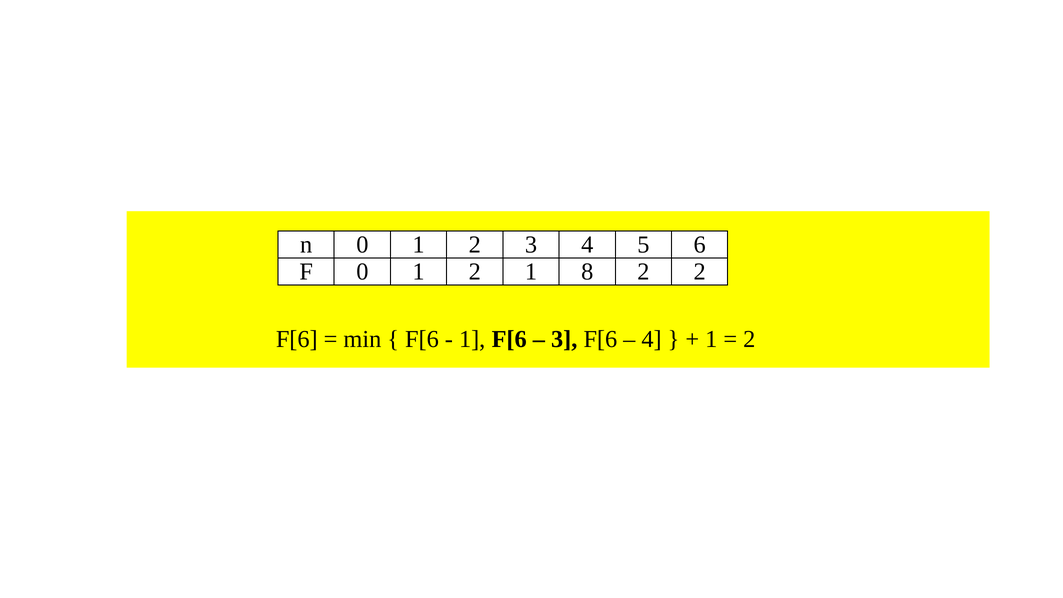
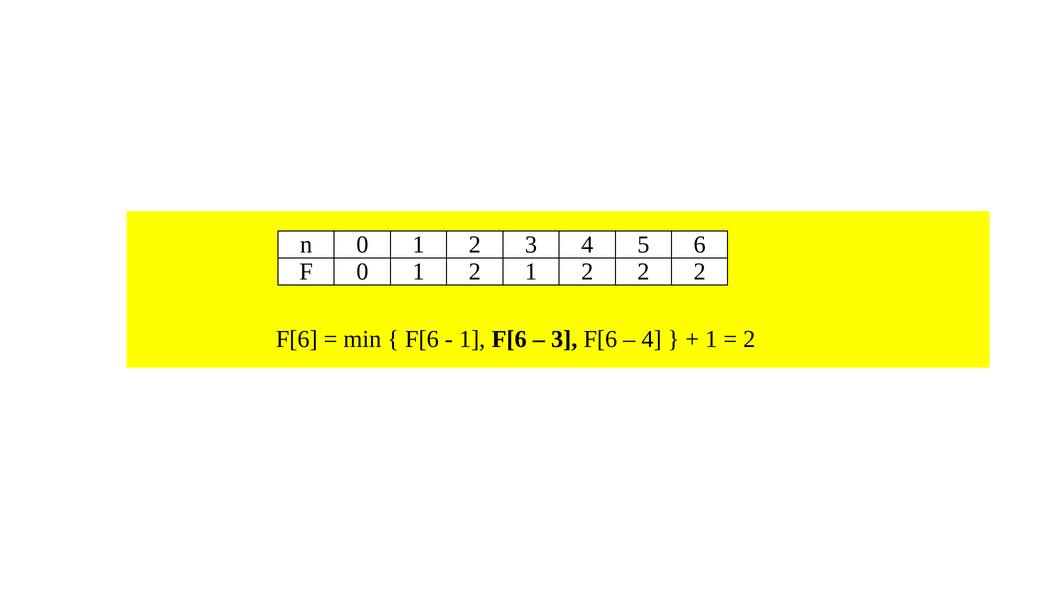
2 1 8: 8 -> 2 (587, 272)
